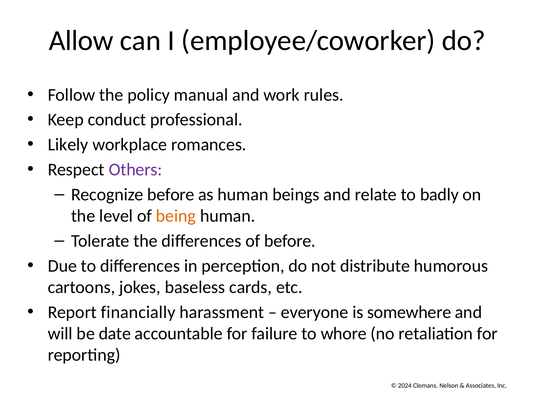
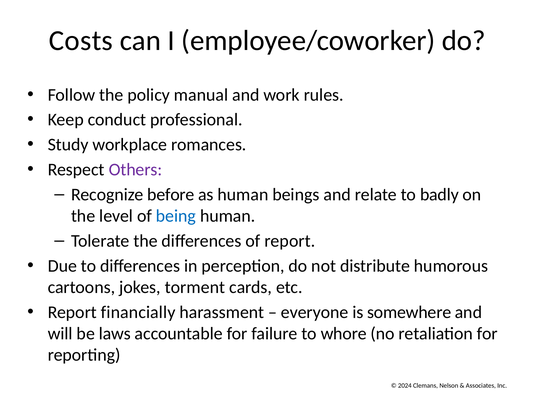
Allow: Allow -> Costs (81, 41)
Likely: Likely -> Study (68, 145)
being colour: orange -> blue (176, 216)
of before: before -> report (290, 241)
baseless: baseless -> torment (195, 287)
date: date -> laws (115, 334)
